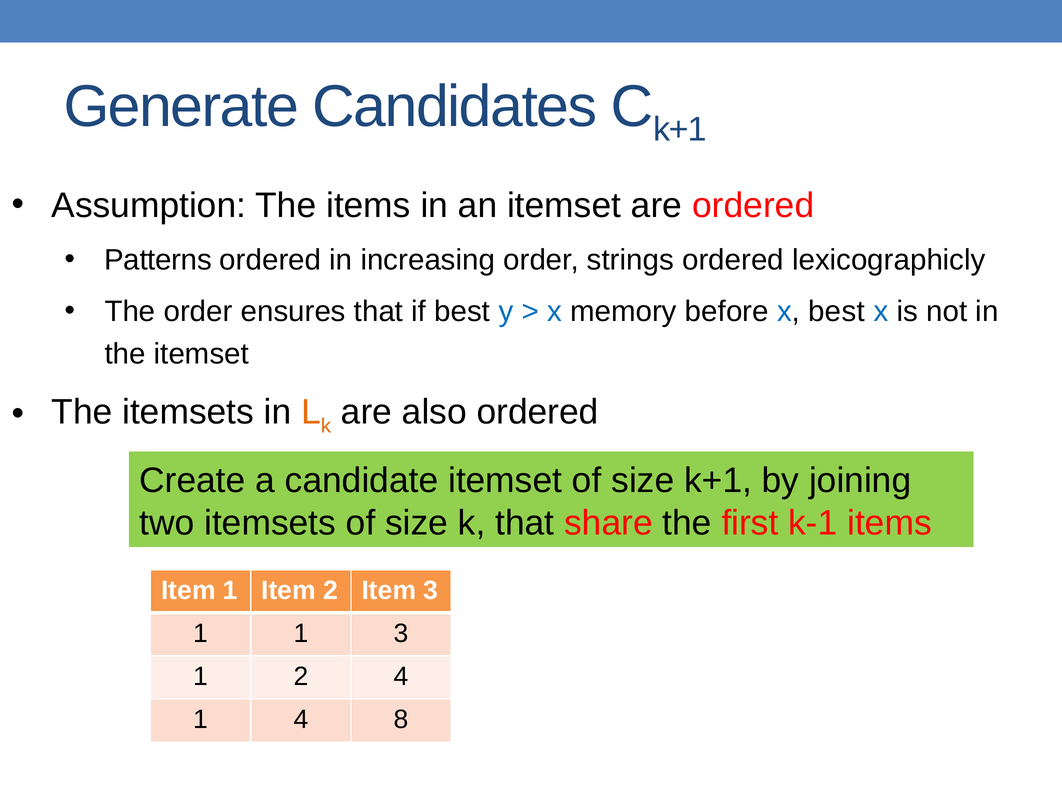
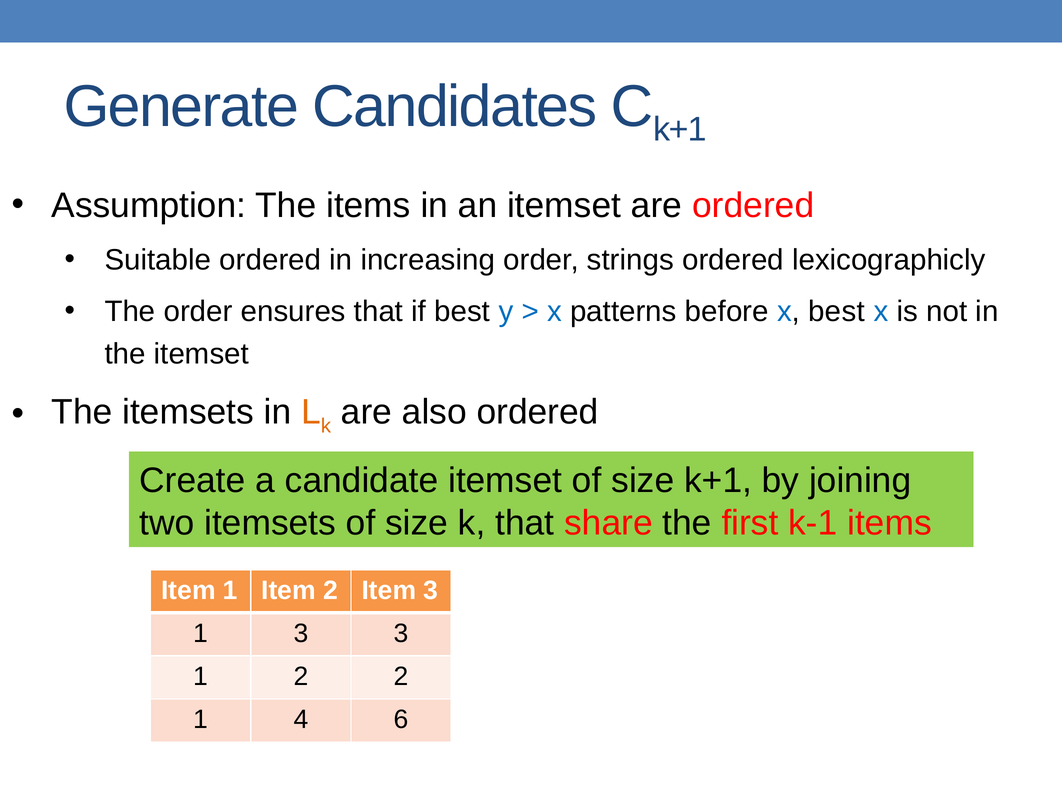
Patterns: Patterns -> Suitable (158, 260)
memory: memory -> patterns (623, 311)
1 1: 1 -> 3 (301, 633)
2 4: 4 -> 2 (401, 676)
8: 8 -> 6 (401, 719)
